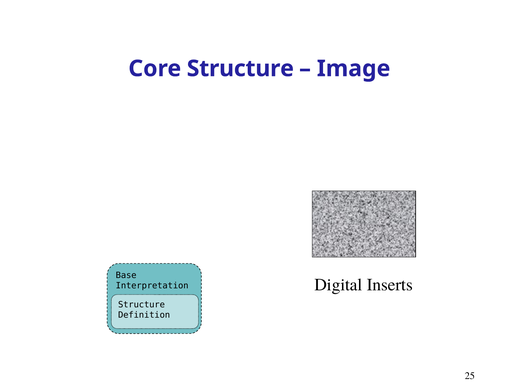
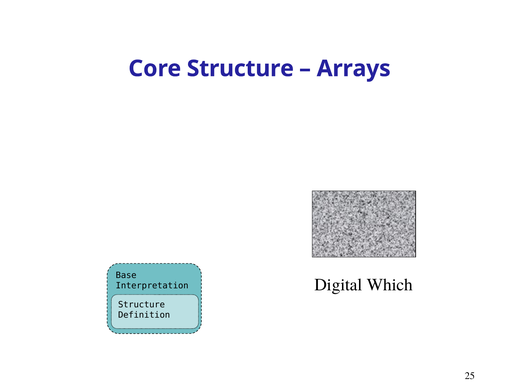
Image: Image -> Arrays (354, 69)
Inserts: Inserts -> Which (390, 285)
